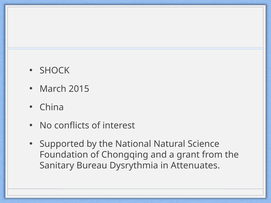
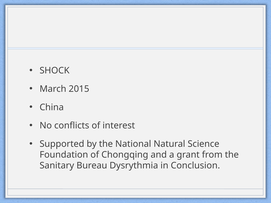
Attenuates: Attenuates -> Conclusion (195, 166)
